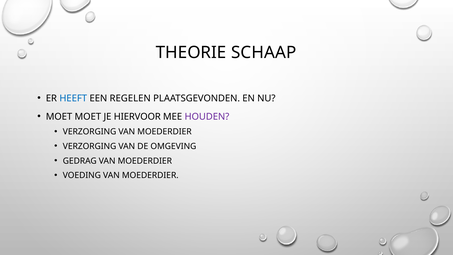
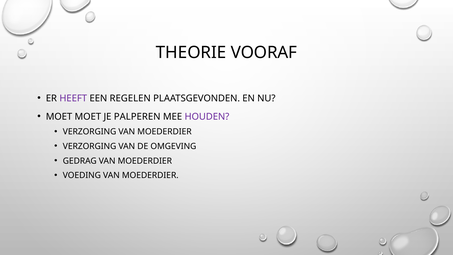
SCHAAP: SCHAAP -> VOORAF (264, 53)
HEEFT colour: blue -> purple (73, 98)
HIERVOOR: HIERVOOR -> PALPEREN (137, 117)
